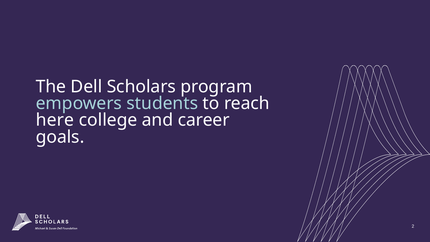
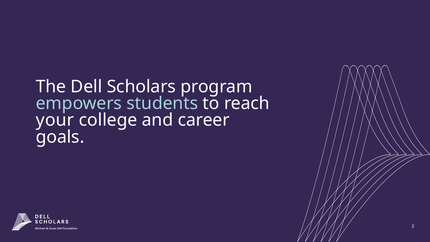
here: here -> your (55, 120)
